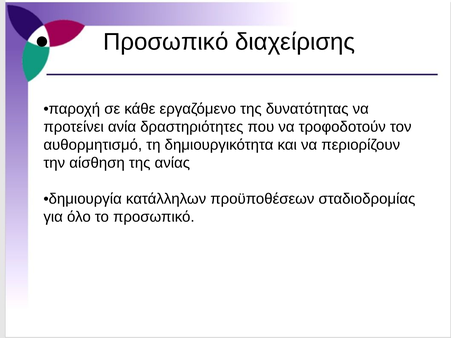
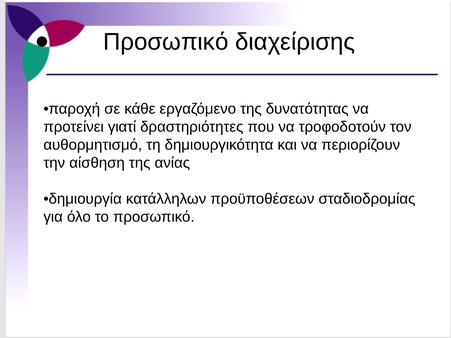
ανία: ανία -> γιατί (122, 127)
